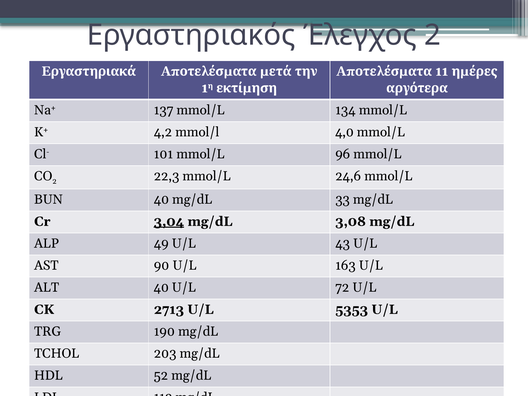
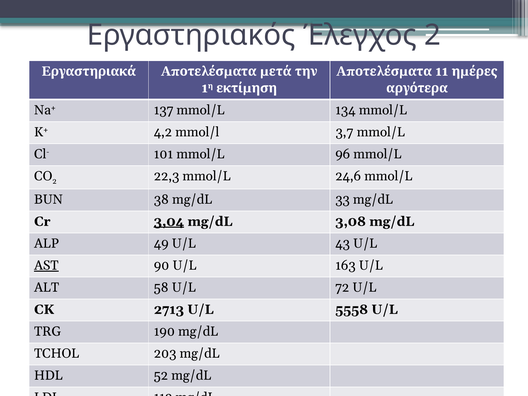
4,0: 4,0 -> 3,7 (344, 132)
BUN 40: 40 -> 38 (161, 199)
AST underline: none -> present (46, 266)
ALT 40: 40 -> 58 (161, 288)
5353: 5353 -> 5558 (352, 310)
